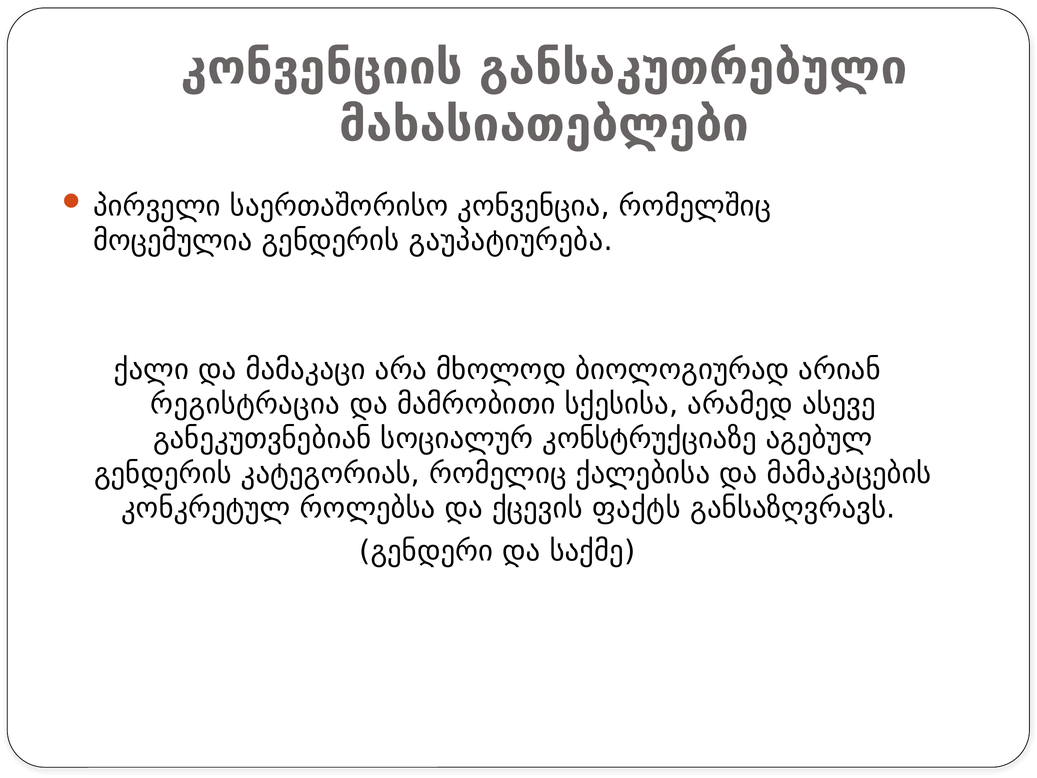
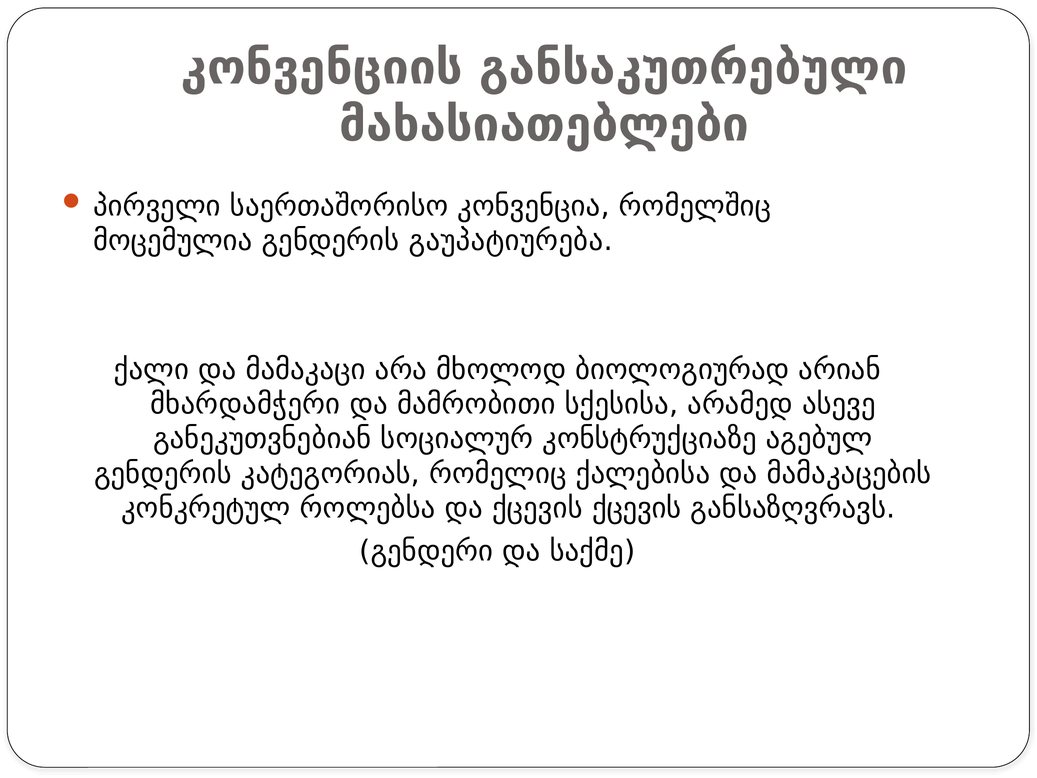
რეგისტრაცია: რეგისტრაცია -> მხარდამჭერი (245, 404)
ქცევის ფაქტს: ფაქტს -> ქცევის (637, 508)
